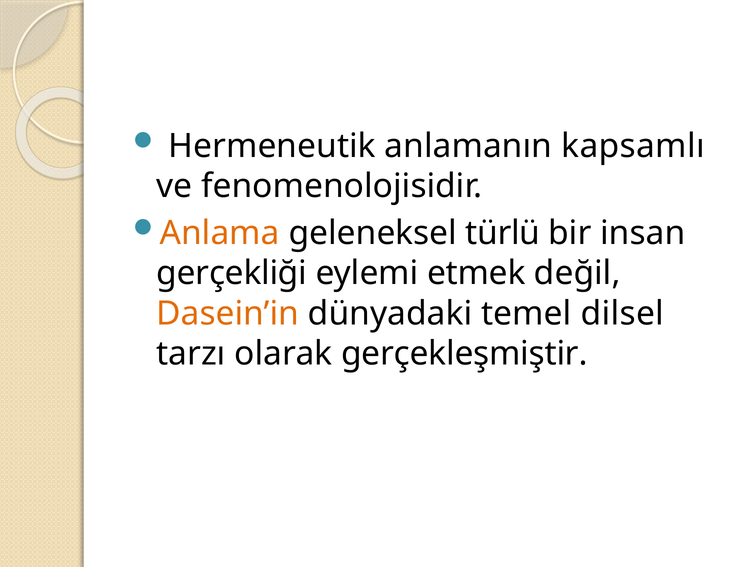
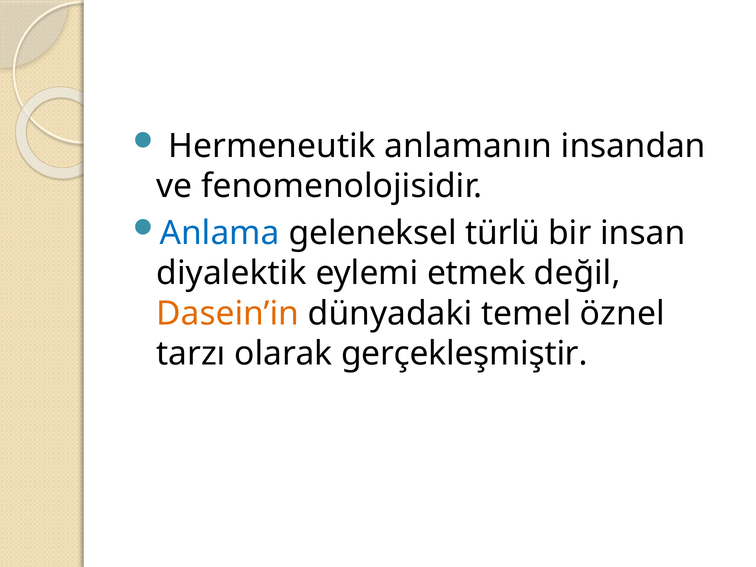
kapsamlı: kapsamlı -> insandan (633, 146)
Anlama colour: orange -> blue (220, 233)
gerçekliği: gerçekliği -> diyalektik (232, 273)
dilsel: dilsel -> öznel (622, 314)
